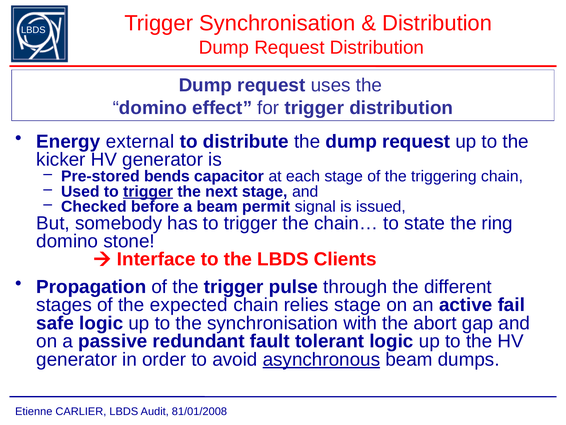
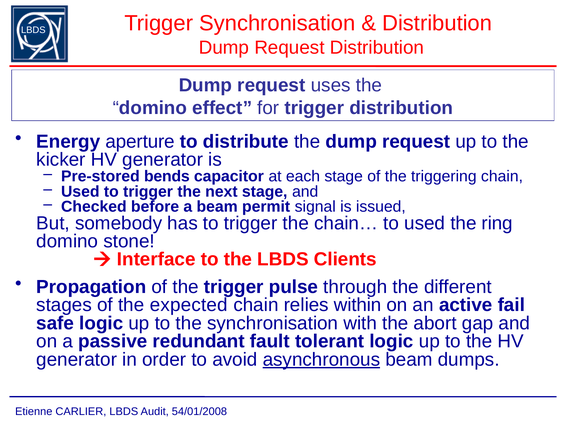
external: external -> aperture (140, 141)
trigger underline: present -> none (148, 191)
to state: state -> used (425, 223)
relies stage: stage -> within (358, 305)
81/01/2008: 81/01/2008 -> 54/01/2008 (199, 411)
